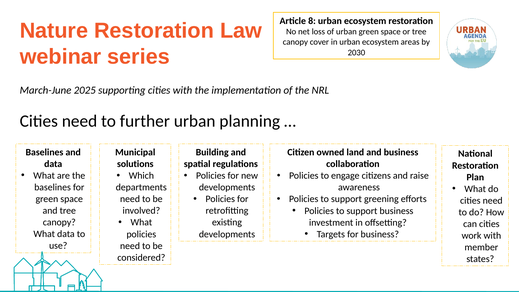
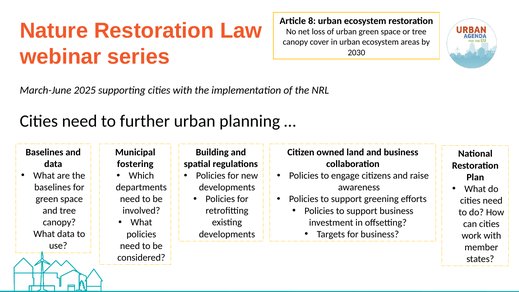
solutions: solutions -> fostering (135, 164)
